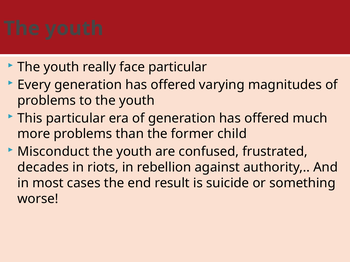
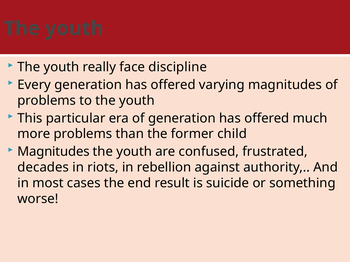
face particular: particular -> discipline (178, 67)
Misconduct: Misconduct -> Magnitudes (53, 152)
